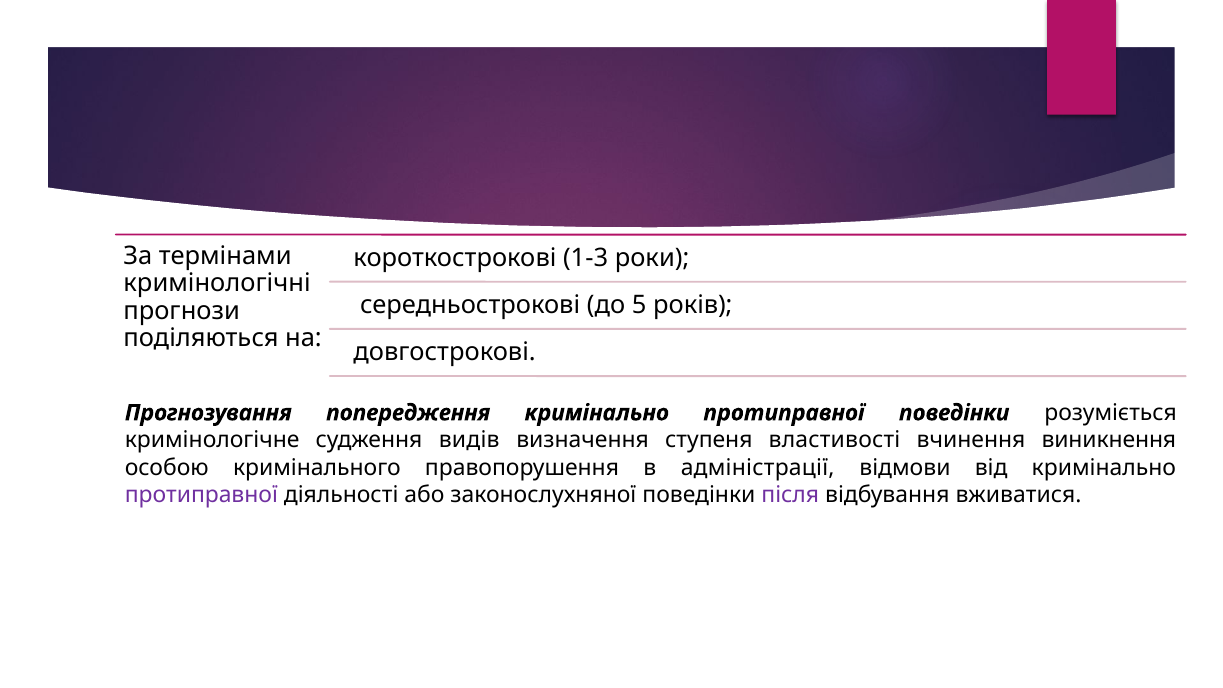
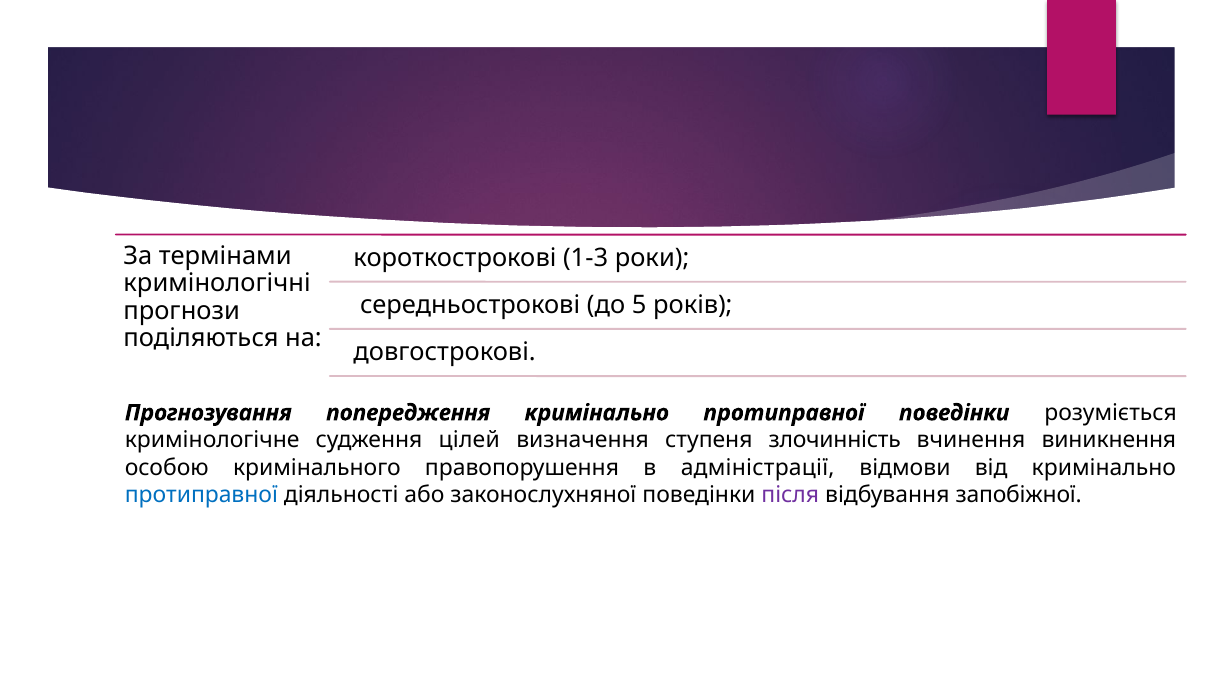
видів: видів -> цілей (469, 440)
властивості: властивості -> злочинність (835, 440)
протиправної colour: purple -> blue (201, 495)
вживатися: вживатися -> запобіжної (1019, 495)
